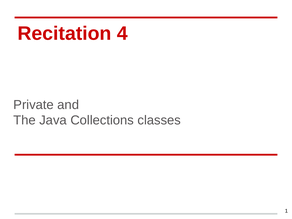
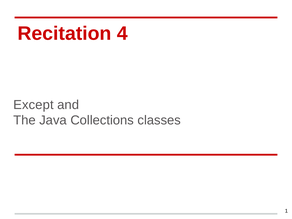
Private: Private -> Except (34, 105)
